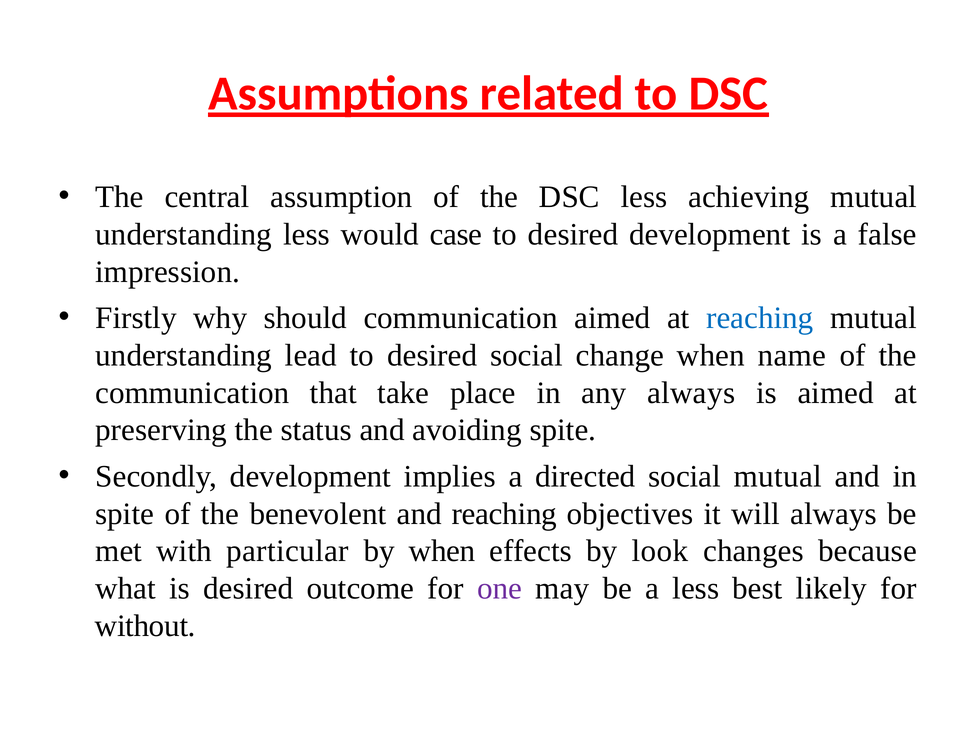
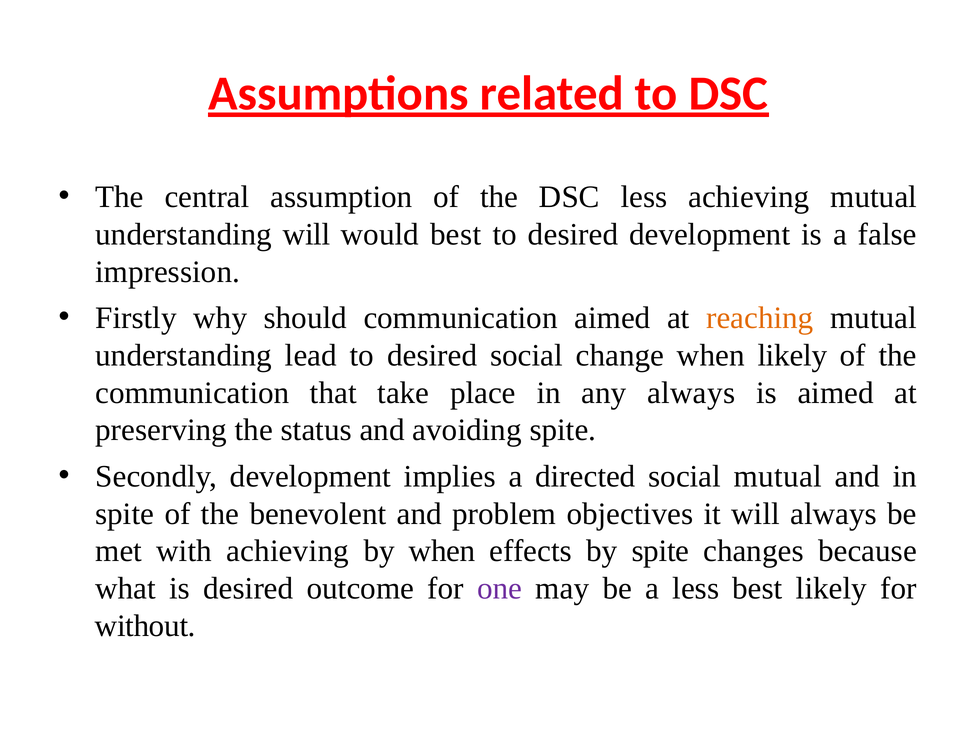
understanding less: less -> will (307, 234)
would case: case -> best (456, 234)
reaching colour: blue -> orange (760, 318)
when name: name -> likely (792, 355)
and reaching: reaching -> problem (504, 514)
with particular: particular -> achieving (288, 551)
by look: look -> spite (660, 551)
